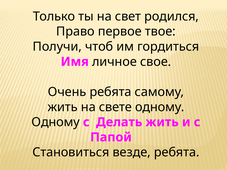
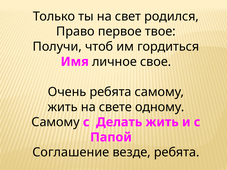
Одному: Одному -> Самому (56, 122)
Становиться: Становиться -> Соглашение (71, 153)
